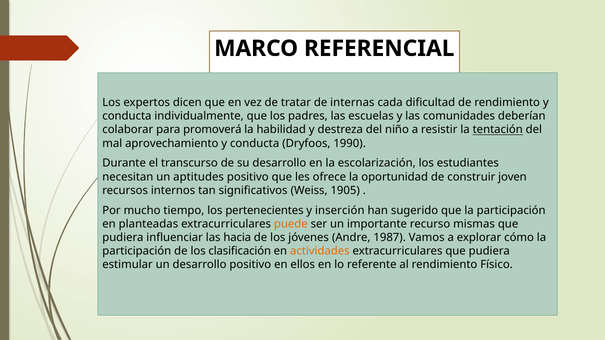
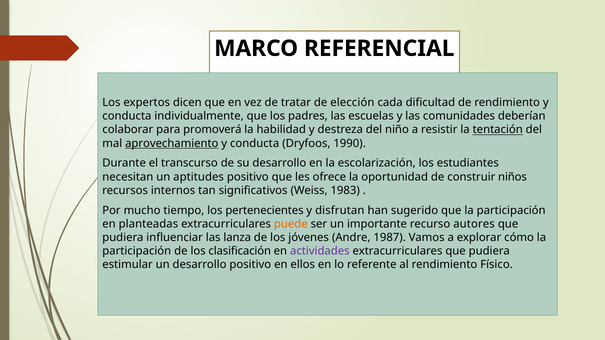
internas: internas -> elección (352, 103)
aprovechamiento underline: none -> present (172, 143)
joven: joven -> niños (512, 177)
1905: 1905 -> 1983 (345, 191)
inserción: inserción -> disfrutan (340, 211)
mismas: mismas -> autores (474, 224)
hacia: hacia -> lanza (237, 238)
actividades colour: orange -> purple (320, 251)
